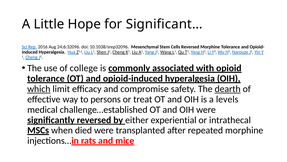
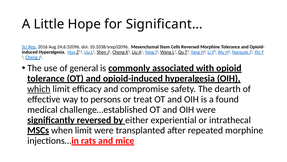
college: college -> general (84, 68)
dearth underline: present -> none (228, 89)
levels: levels -> found (227, 99)
when died: died -> limit (84, 130)
